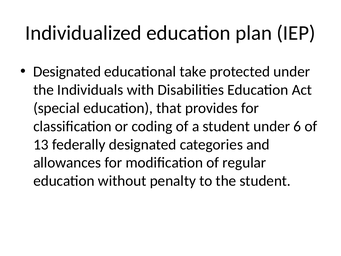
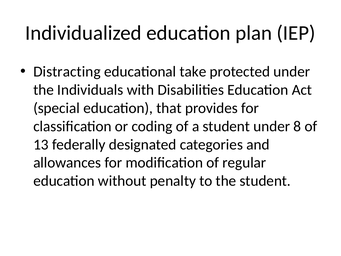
Designated: Designated -> Distracting (67, 72)
6: 6 -> 8 (297, 126)
